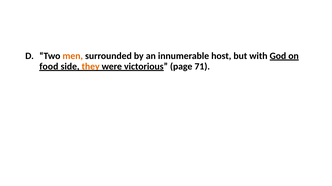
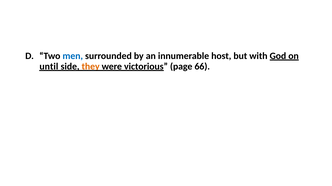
men colour: orange -> blue (73, 56)
food: food -> until (49, 67)
71: 71 -> 66 (202, 67)
